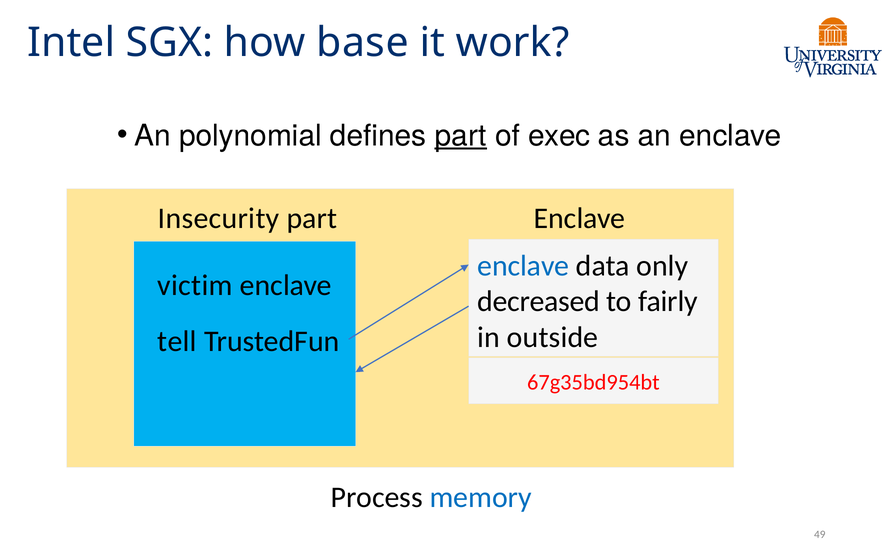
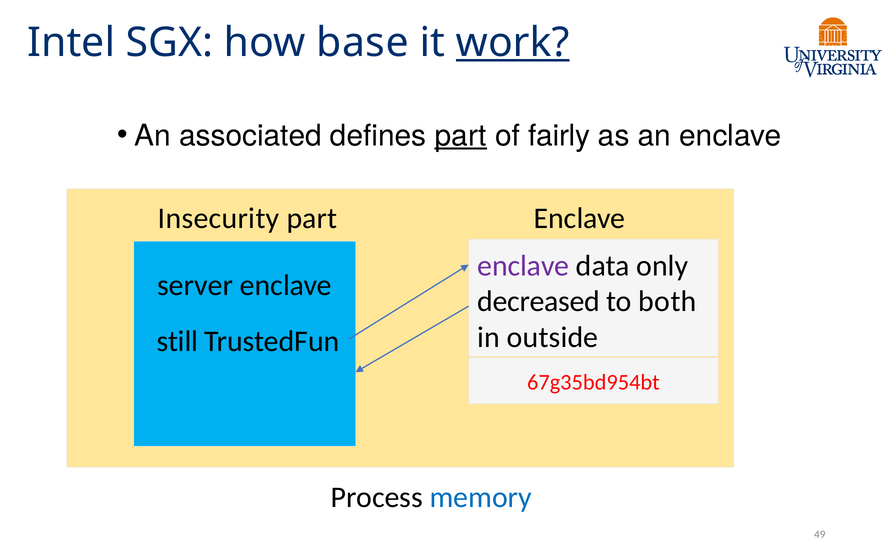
work underline: none -> present (513, 43)
polynomial: polynomial -> associated (250, 136)
exec: exec -> fairly (559, 136)
enclave colour: blue -> purple (523, 266)
victim: victim -> server (195, 285)
fairly: fairly -> both (667, 302)
tell: tell -> still (177, 341)
